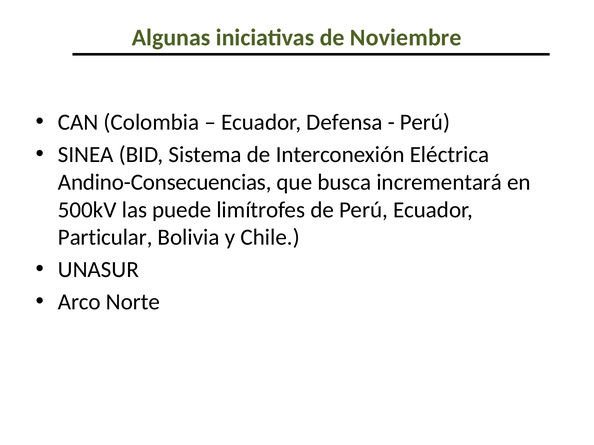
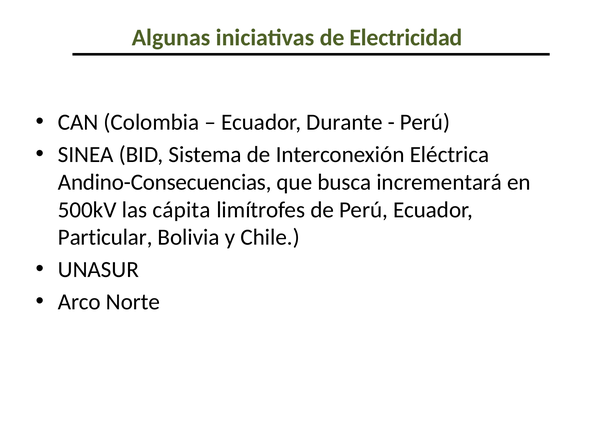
Noviembre: Noviembre -> Electricidad (406, 38)
Defensa: Defensa -> Durante (344, 122)
puede: puede -> cápita (182, 210)
